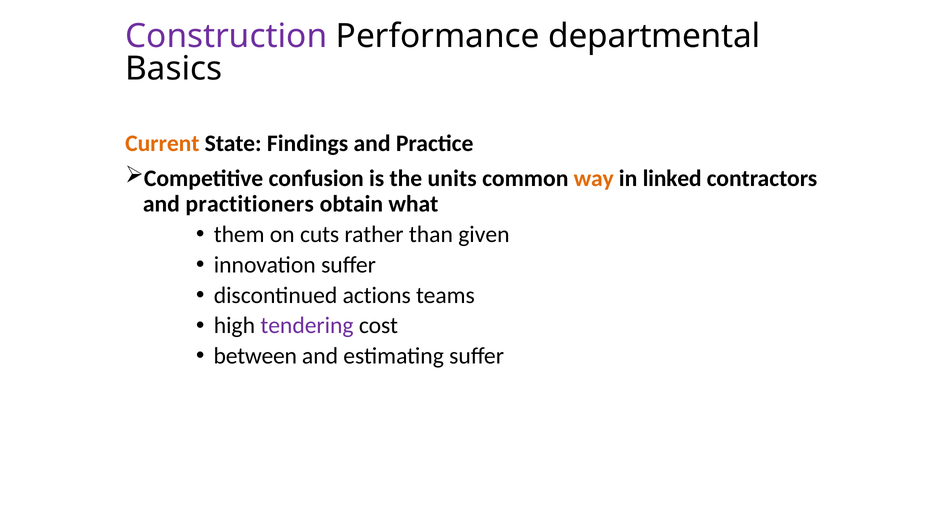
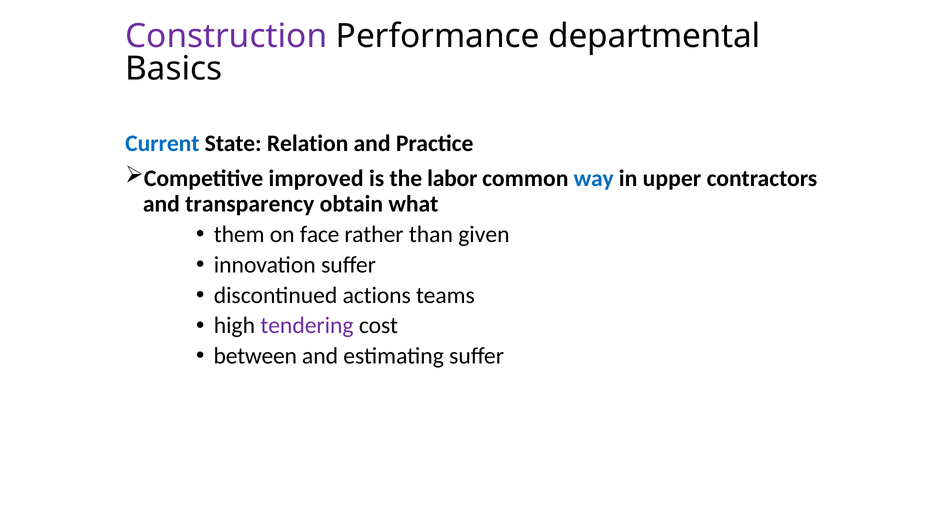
Current colour: orange -> blue (162, 144)
Findings: Findings -> Relation (308, 144)
confusion: confusion -> improved (316, 179)
units: units -> labor (452, 179)
way colour: orange -> blue (594, 179)
linked: linked -> upper (672, 179)
practitioners: practitioners -> transparency (250, 204)
cuts: cuts -> face (320, 235)
